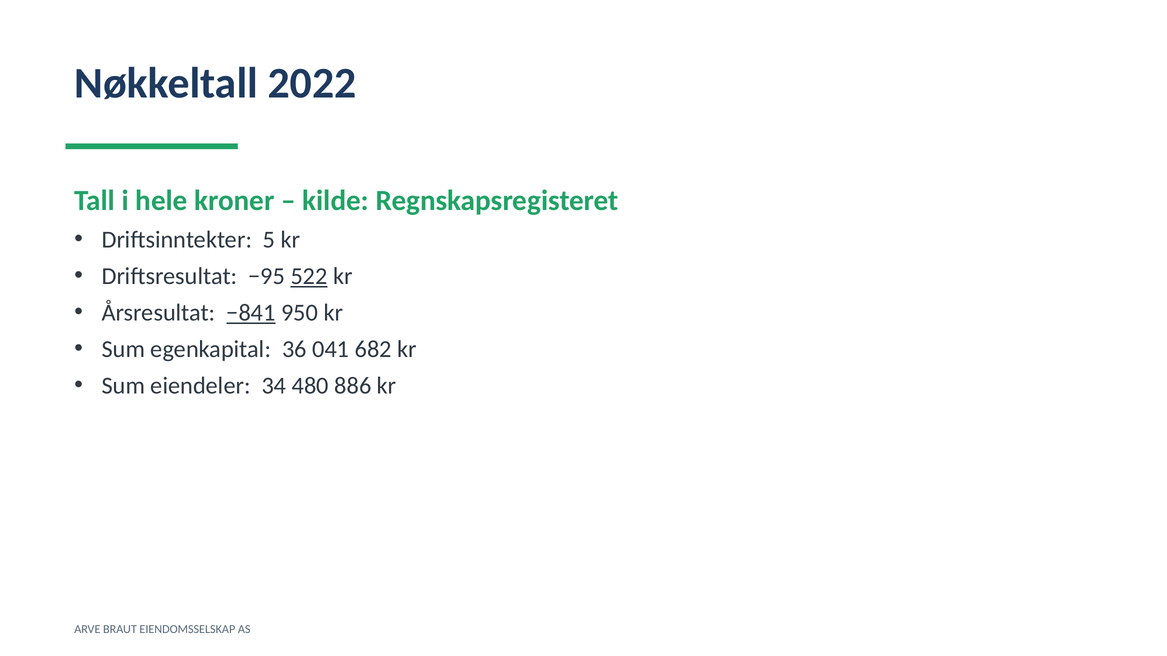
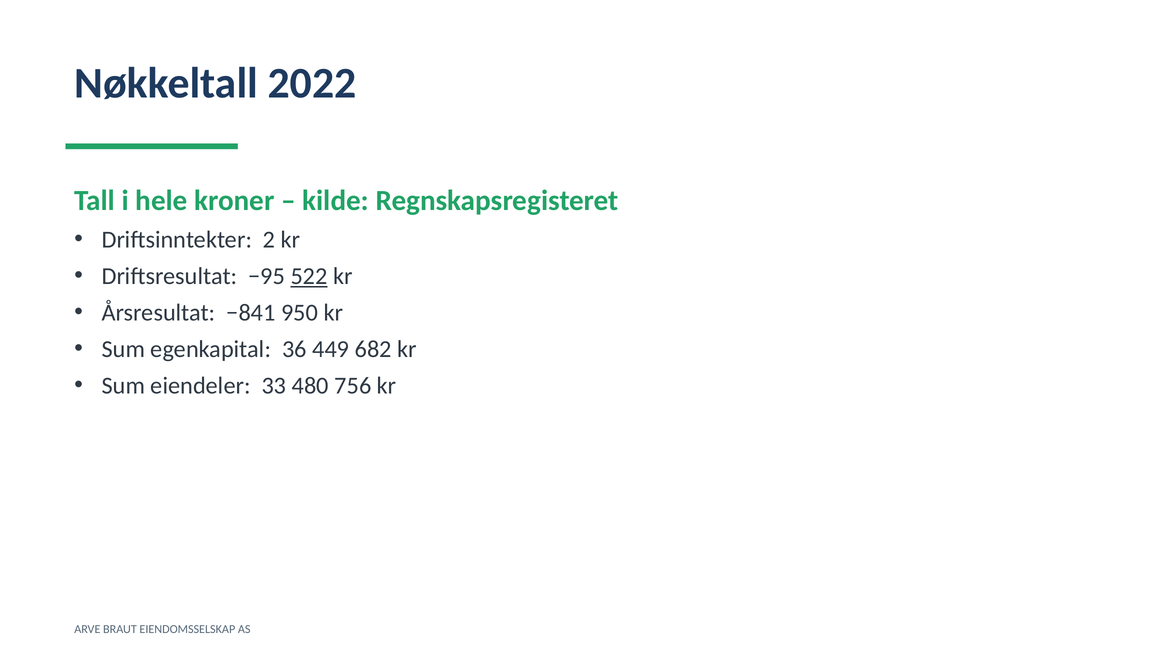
5: 5 -> 2 (269, 240)
−841 underline: present -> none (251, 313)
041: 041 -> 449 (331, 349)
34: 34 -> 33 (274, 386)
886: 886 -> 756 (353, 386)
